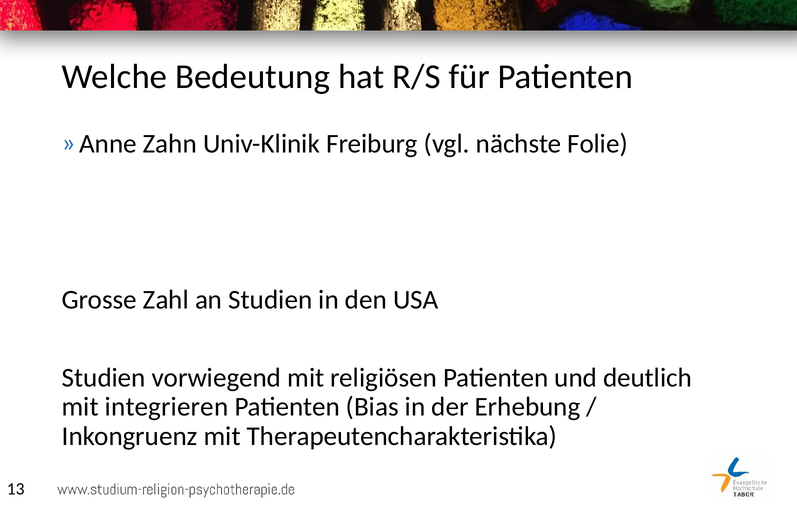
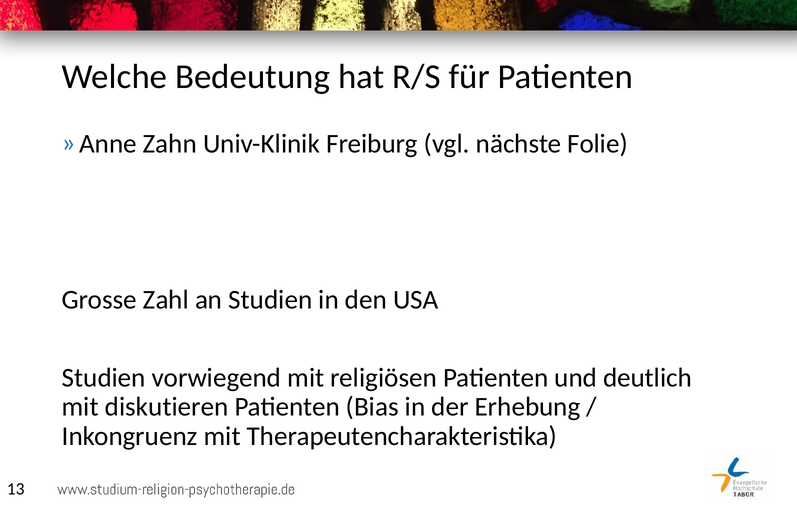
integrieren: integrieren -> diskutieren (167, 407)
